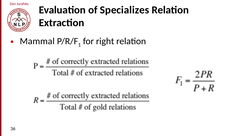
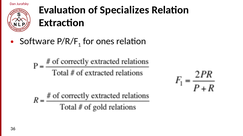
Mammal: Mammal -> Software (37, 41)
right: right -> ones (105, 41)
